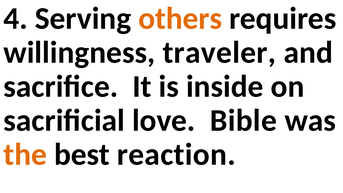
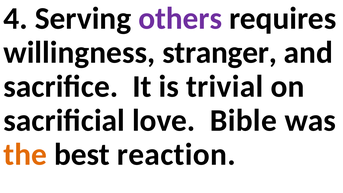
others colour: orange -> purple (180, 19)
traveler: traveler -> stranger (220, 52)
inside: inside -> trivial (225, 86)
